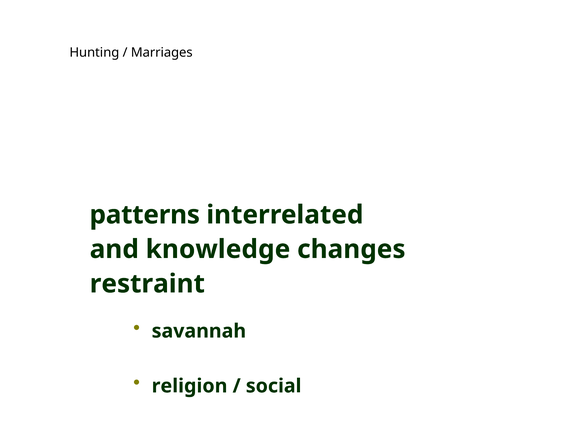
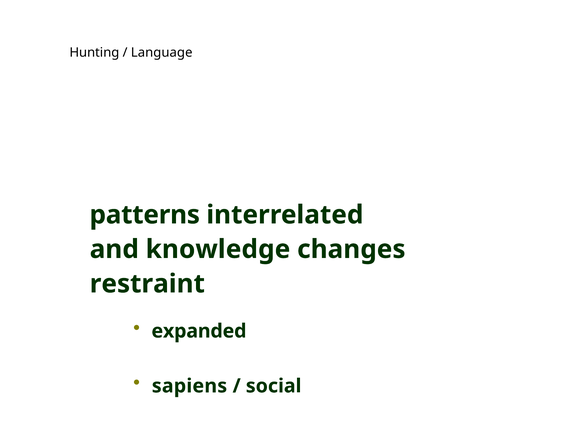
Marriages: Marriages -> Language (162, 52)
savannah: savannah -> expanded (199, 331)
religion: religion -> sapiens (189, 386)
